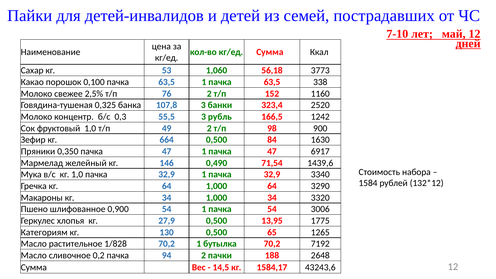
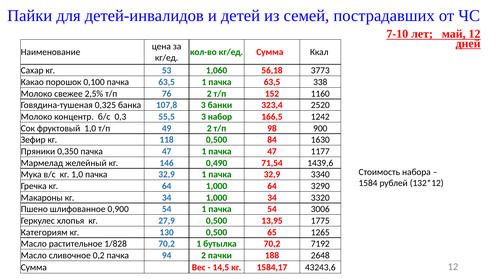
рубль: рубль -> набор (220, 117)
664: 664 -> 118 (167, 140)
6917: 6917 -> 1177 (320, 151)
